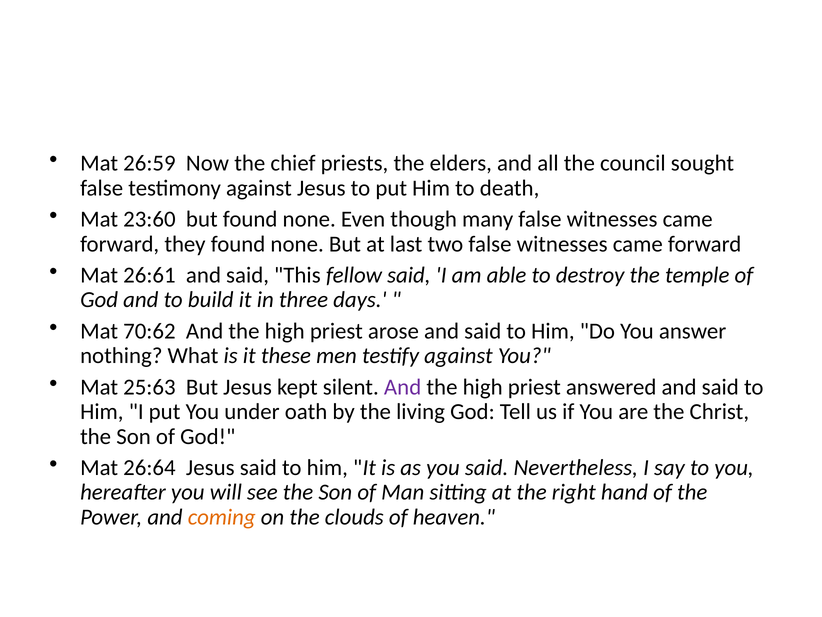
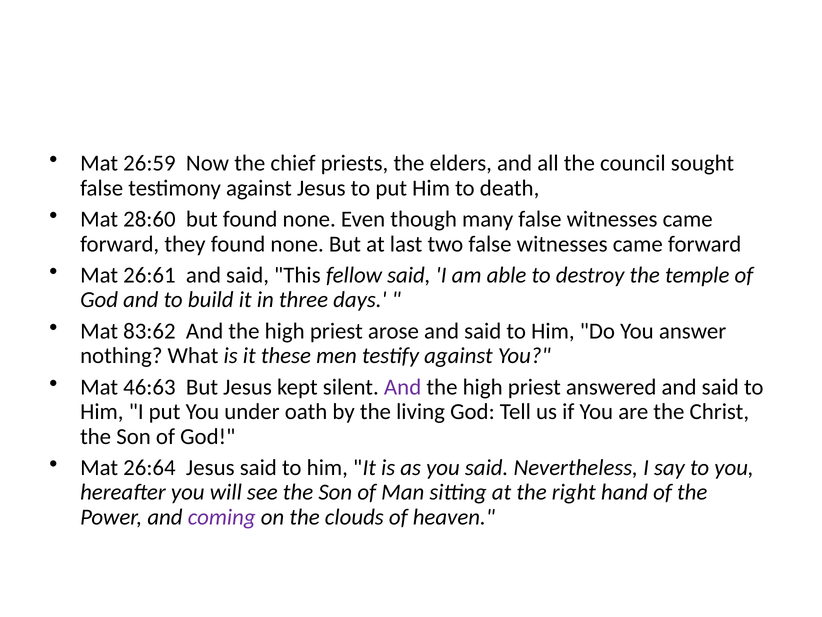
23:60: 23:60 -> 28:60 (149, 219)
70:62: 70:62 -> 83:62 (149, 331)
25:63: 25:63 -> 46:63 (149, 387)
coming colour: orange -> purple (222, 517)
